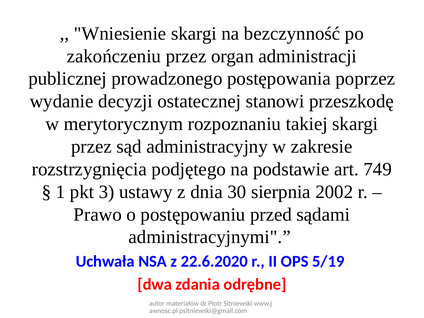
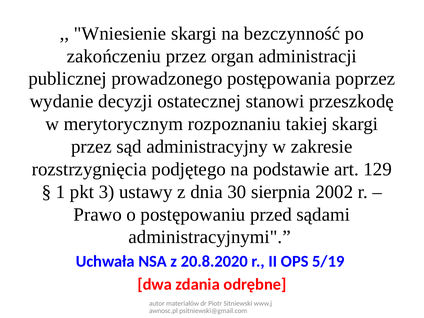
749: 749 -> 129 (378, 169)
22.6.2020: 22.6.2020 -> 20.8.2020 (214, 261)
